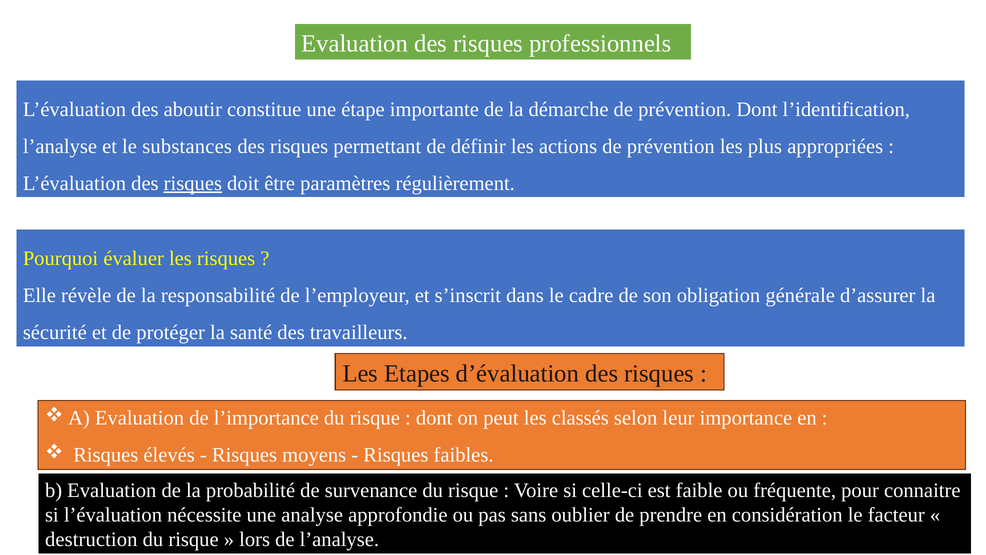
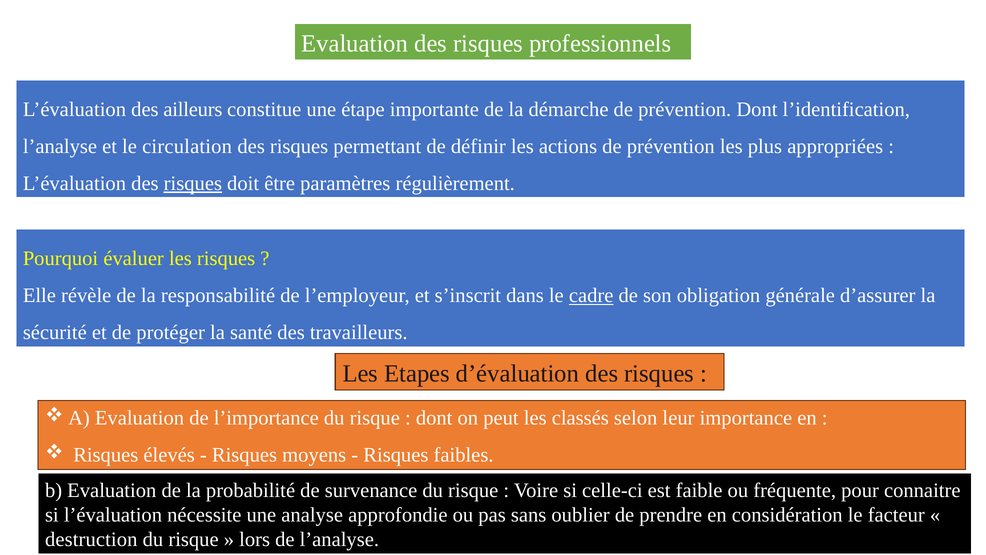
aboutir: aboutir -> ailleurs (193, 109)
substances: substances -> circulation (187, 146)
cadre underline: none -> present (591, 295)
